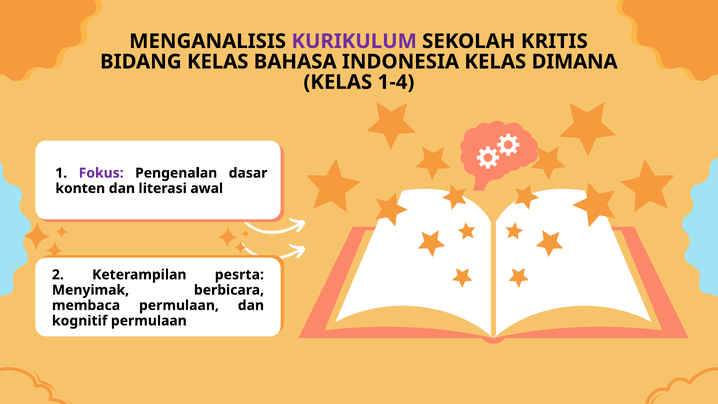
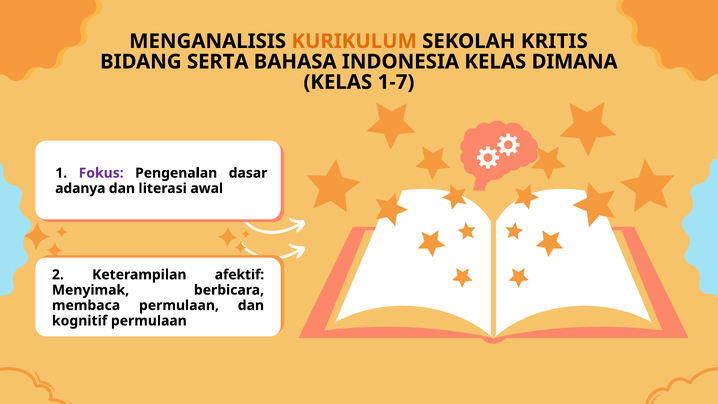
KURIKULUM colour: purple -> orange (354, 41)
BIDANG KELAS: KELAS -> SERTA (218, 62)
1-4: 1-4 -> 1-7 (396, 82)
konten: konten -> adanya (80, 188)
pesrta: pesrta -> afektif (239, 275)
